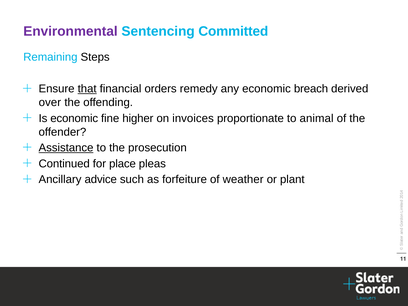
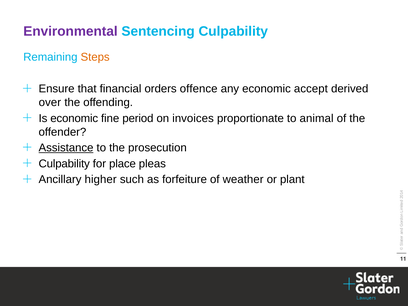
Sentencing Committed: Committed -> Culpability (233, 31)
Steps colour: black -> orange (95, 57)
that underline: present -> none (87, 89)
remedy: remedy -> offence (199, 89)
breach: breach -> accept (311, 89)
higher: higher -> period (138, 118)
Continued: Continued -> Culpability (64, 164)
advice: advice -> higher (101, 180)
